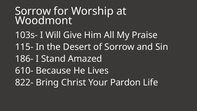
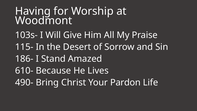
Sorrow: Sorrow -> Having (33, 11)
822-: 822- -> 490- (24, 82)
